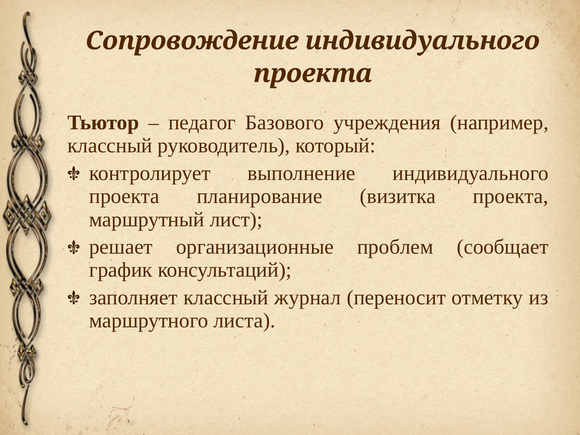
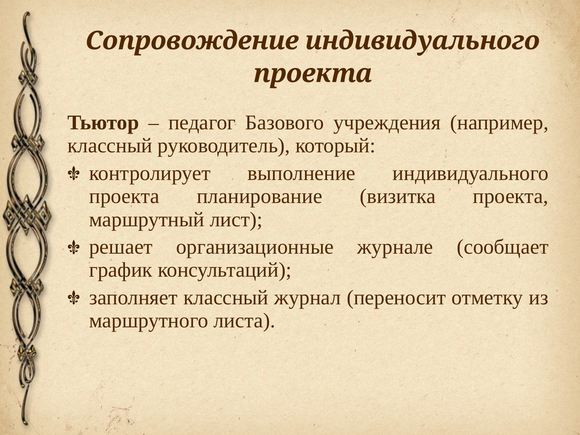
проблем: проблем -> журнале (395, 247)
